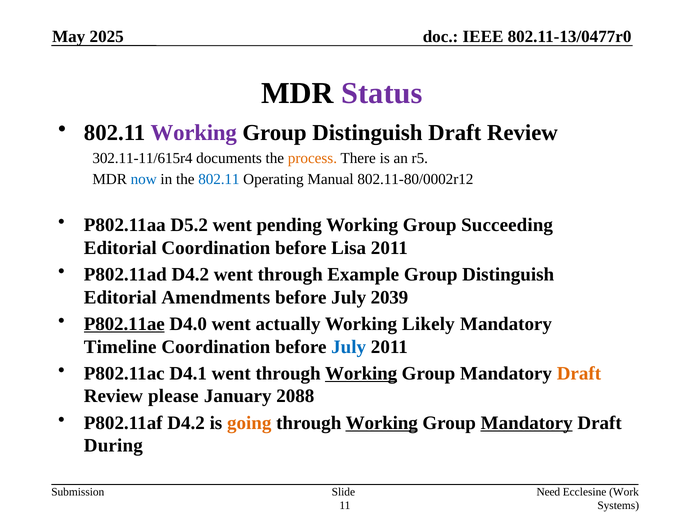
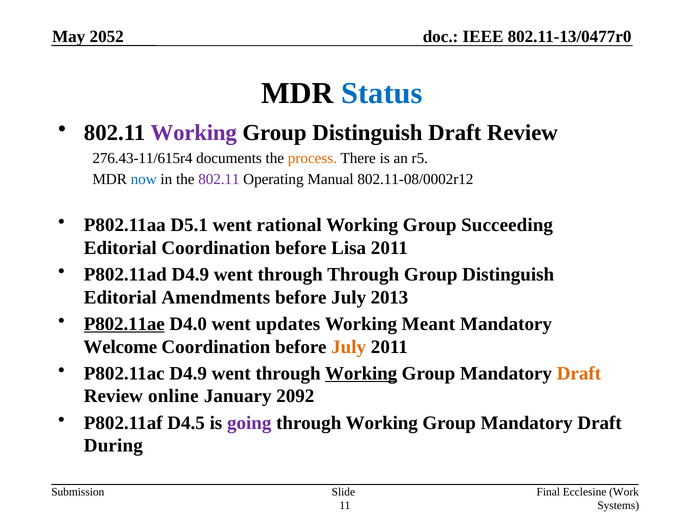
2025: 2025 -> 2052 (107, 37)
Status colour: purple -> blue (382, 93)
302.11-11/615r4: 302.11-11/615r4 -> 276.43-11/615r4 (142, 158)
802.11 colour: blue -> purple (219, 179)
802.11-80/0002r12: 802.11-80/0002r12 -> 802.11-08/0002r12 (415, 179)
D5.2: D5.2 -> D5.1 (189, 225)
pending: pending -> rational (289, 225)
P802.11ad D4.2: D4.2 -> D4.9 (190, 275)
through Example: Example -> Through (363, 275)
2039: 2039 -> 2013 (389, 297)
actually: actually -> updates (288, 324)
Likely: Likely -> Meant (428, 324)
Timeline: Timeline -> Welcome (120, 347)
July colour: blue -> orange (349, 347)
P802.11ac D4.1: D4.1 -> D4.9 (188, 373)
please: please -> online (173, 396)
2088: 2088 -> 2092 (295, 396)
P802.11af D4.2: D4.2 -> D4.5 (186, 423)
going colour: orange -> purple (249, 423)
Working underline: present -> none (382, 423)
Mandatory underline: present -> none (527, 423)
Need: Need -> Final (548, 492)
